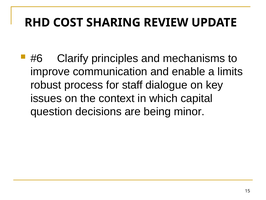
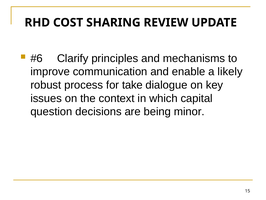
limits: limits -> likely (230, 72)
staff: staff -> take (132, 85)
